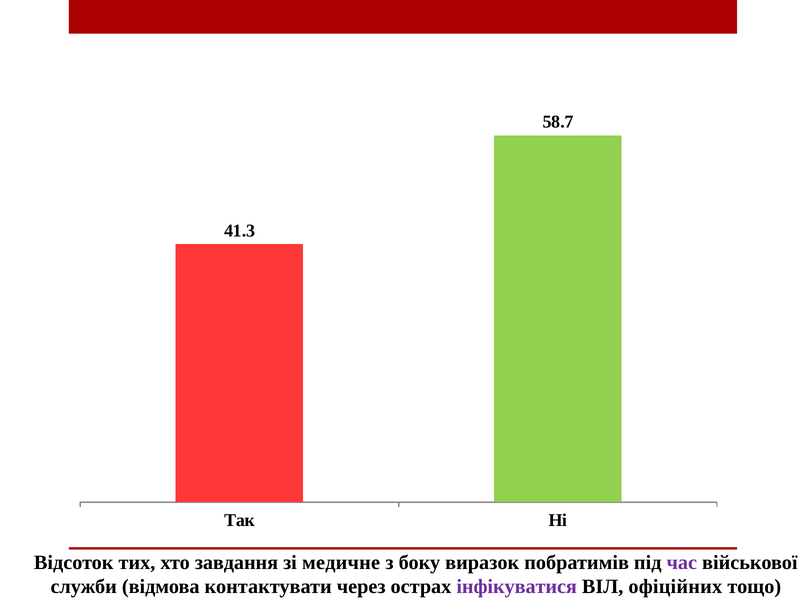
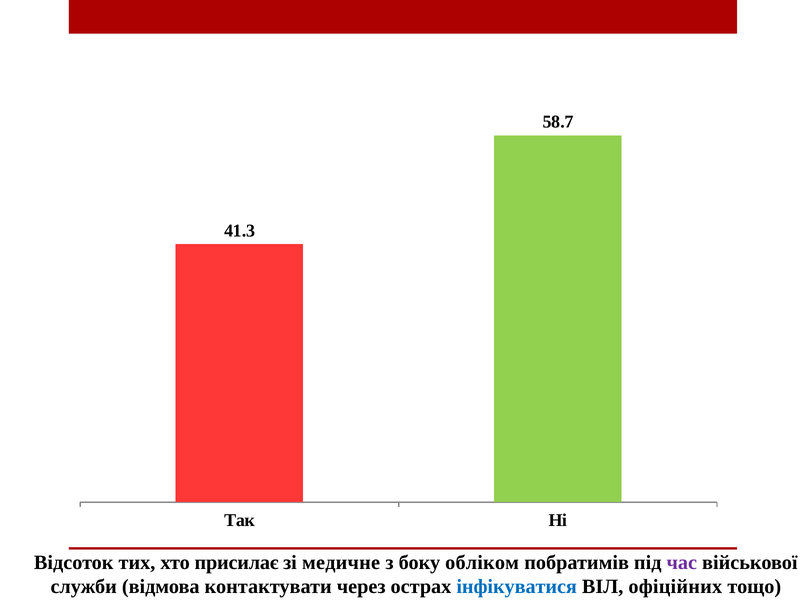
завдання: завдання -> присилає (237, 562)
виразок: виразок -> обліком (482, 562)
інфікуватися colour: purple -> blue (517, 586)
